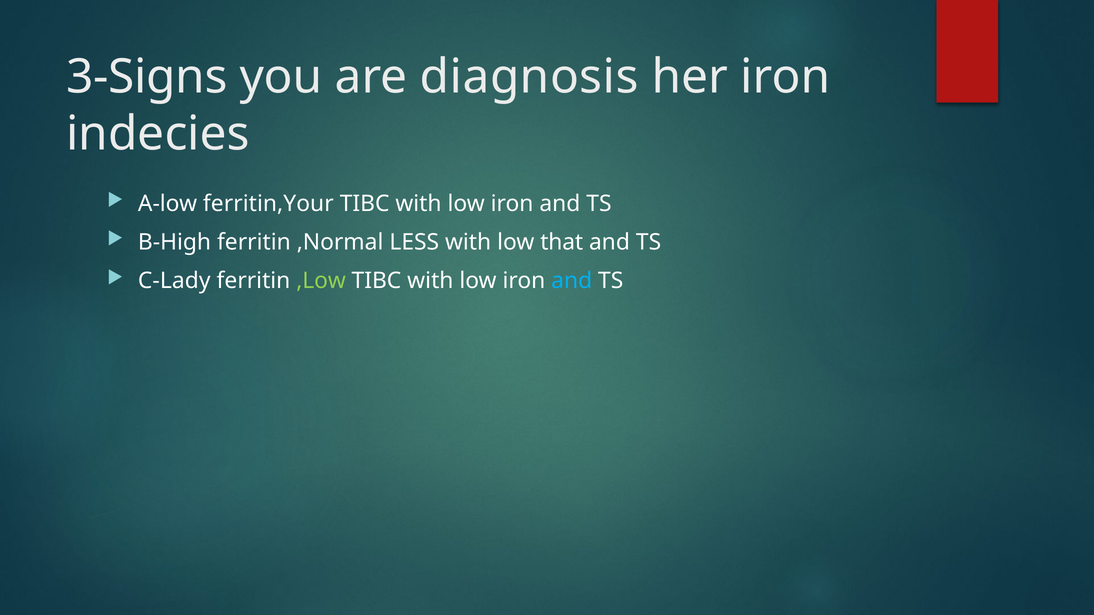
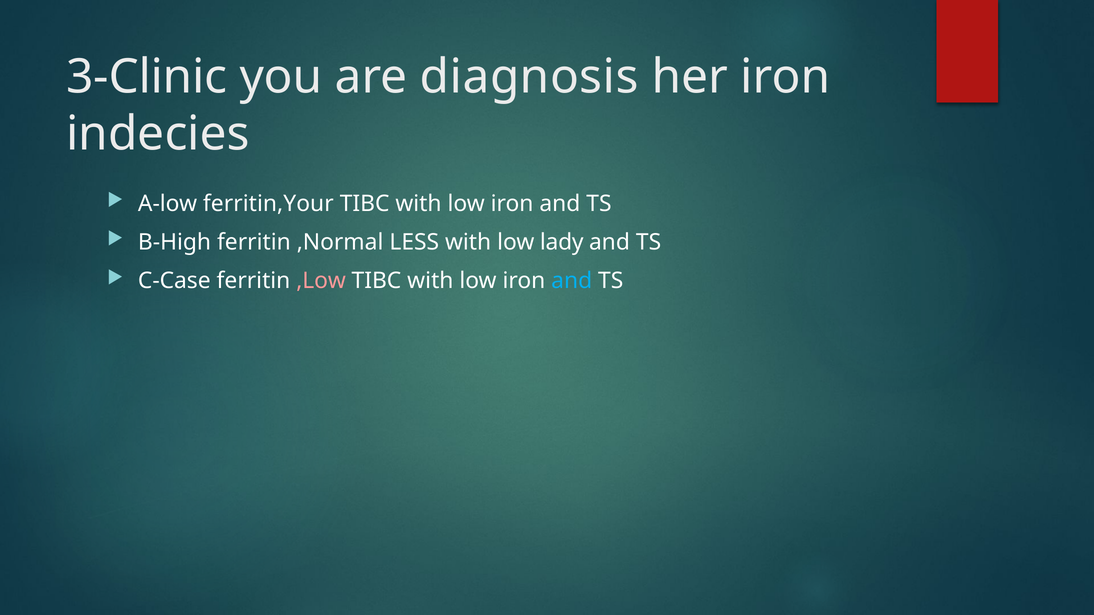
3-Signs: 3-Signs -> 3-Clinic (147, 77)
that: that -> lady (562, 242)
C-Lady: C-Lady -> C-Case (174, 281)
,Low colour: light green -> pink (321, 281)
